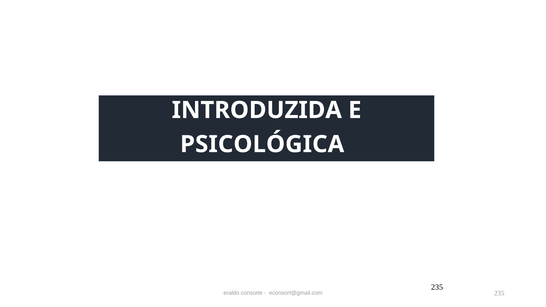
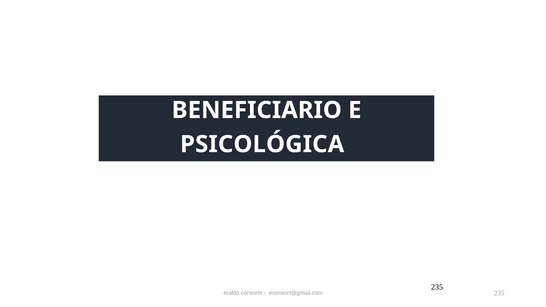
INTRODUZIDA: INTRODUZIDA -> BENEFICIARIO (257, 110)
